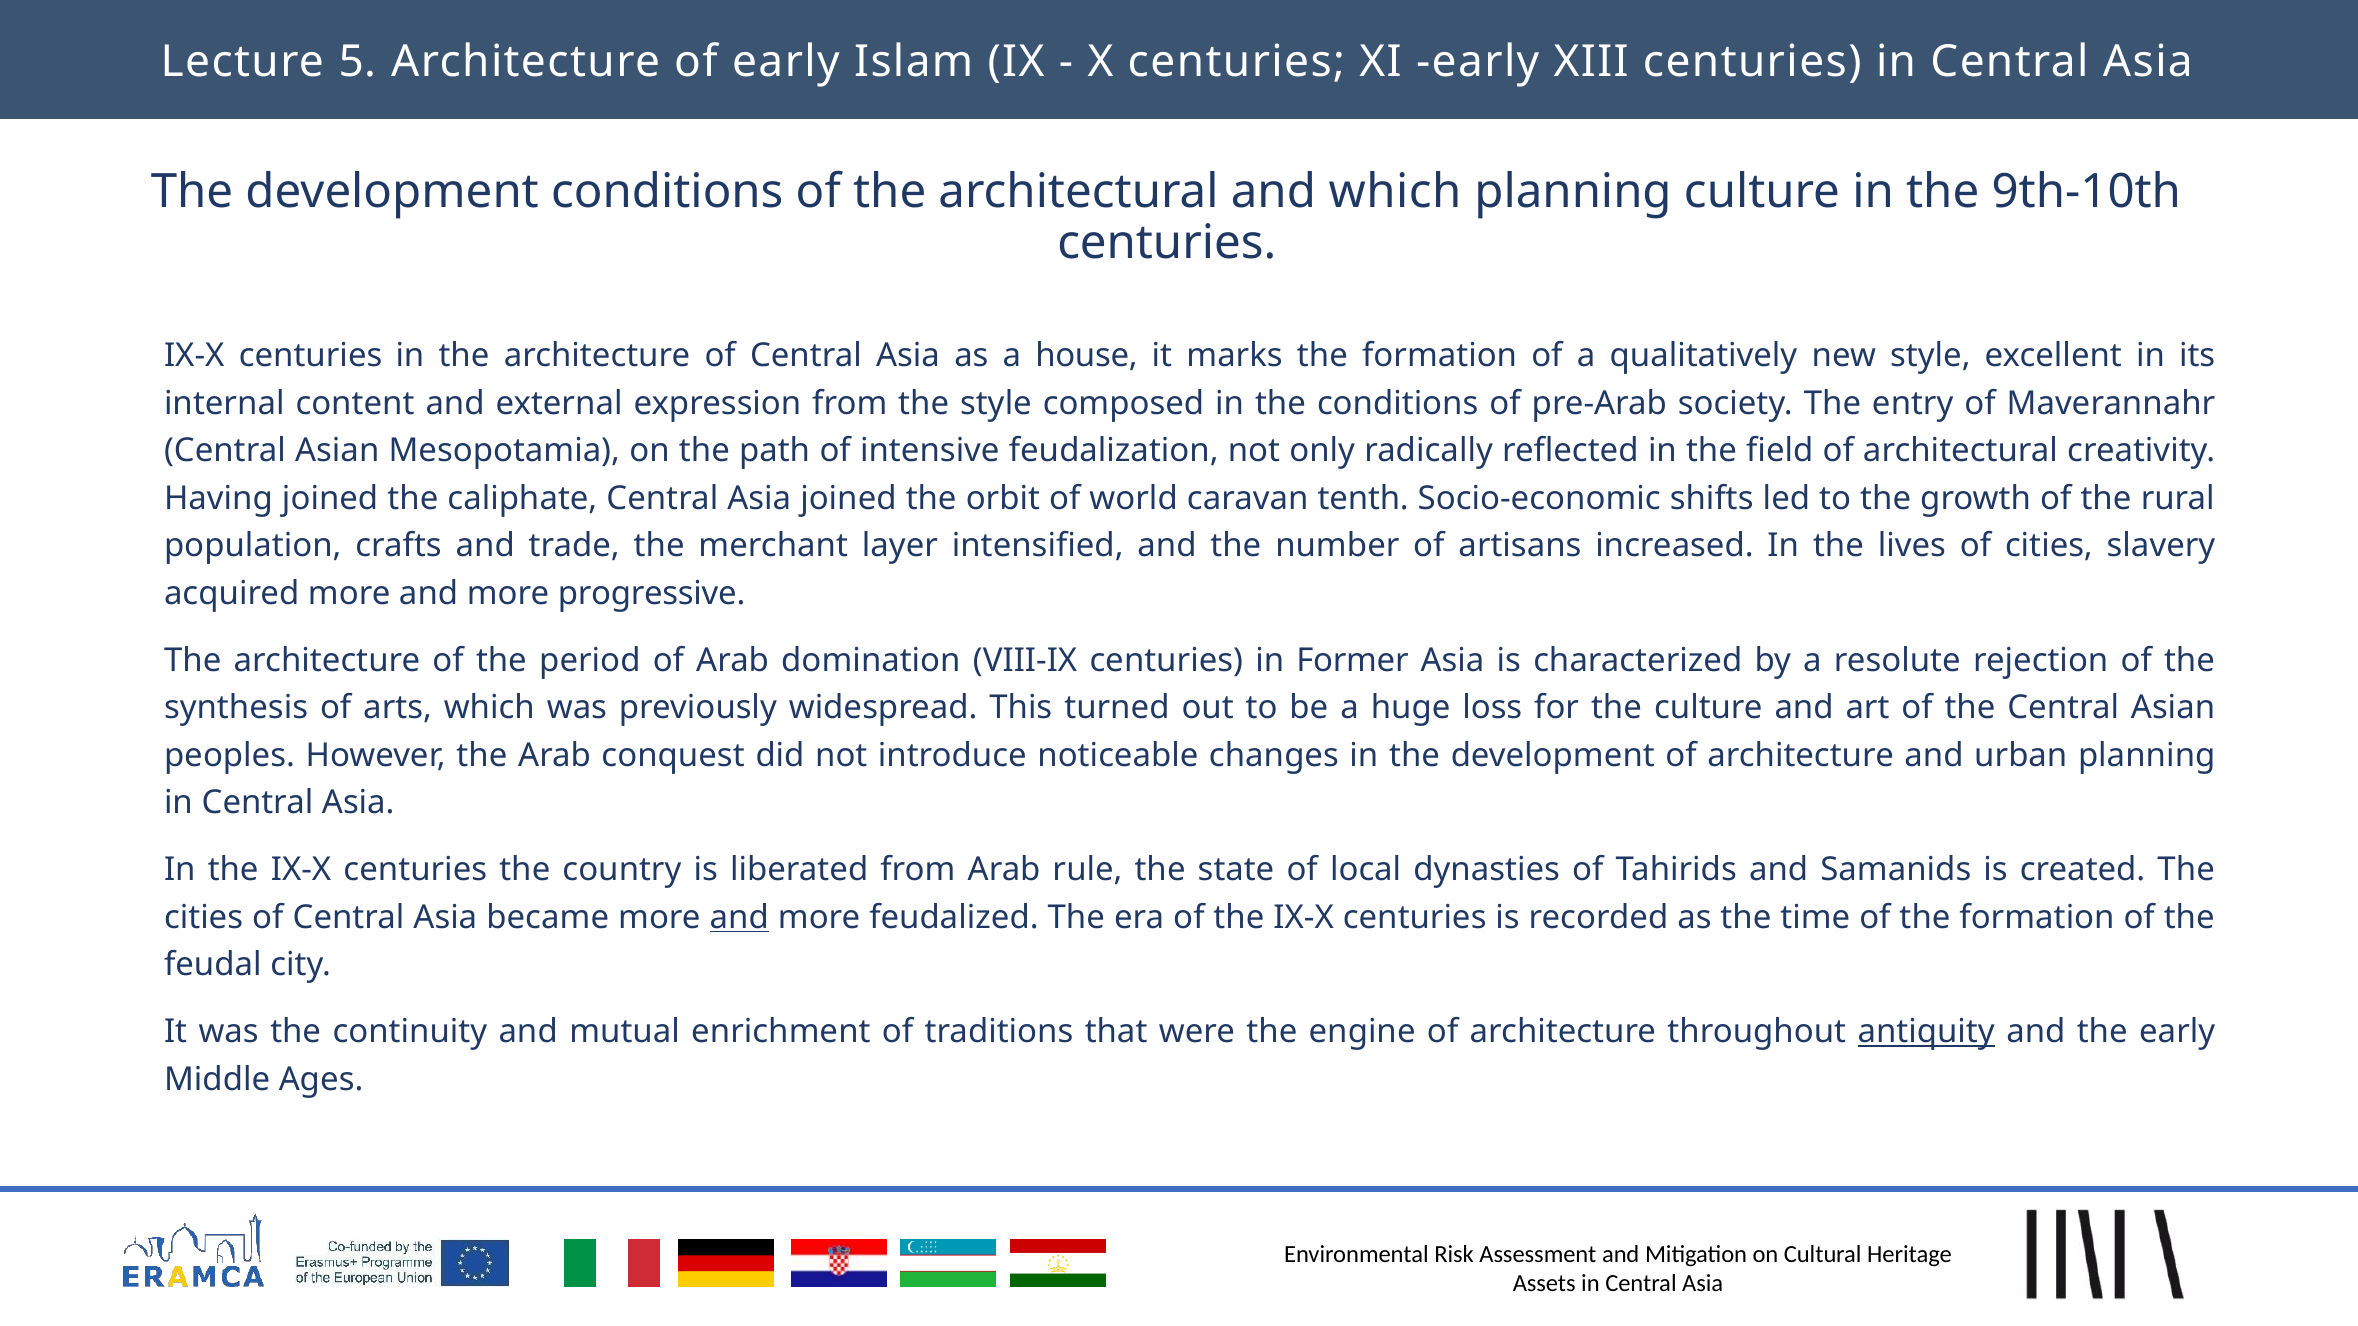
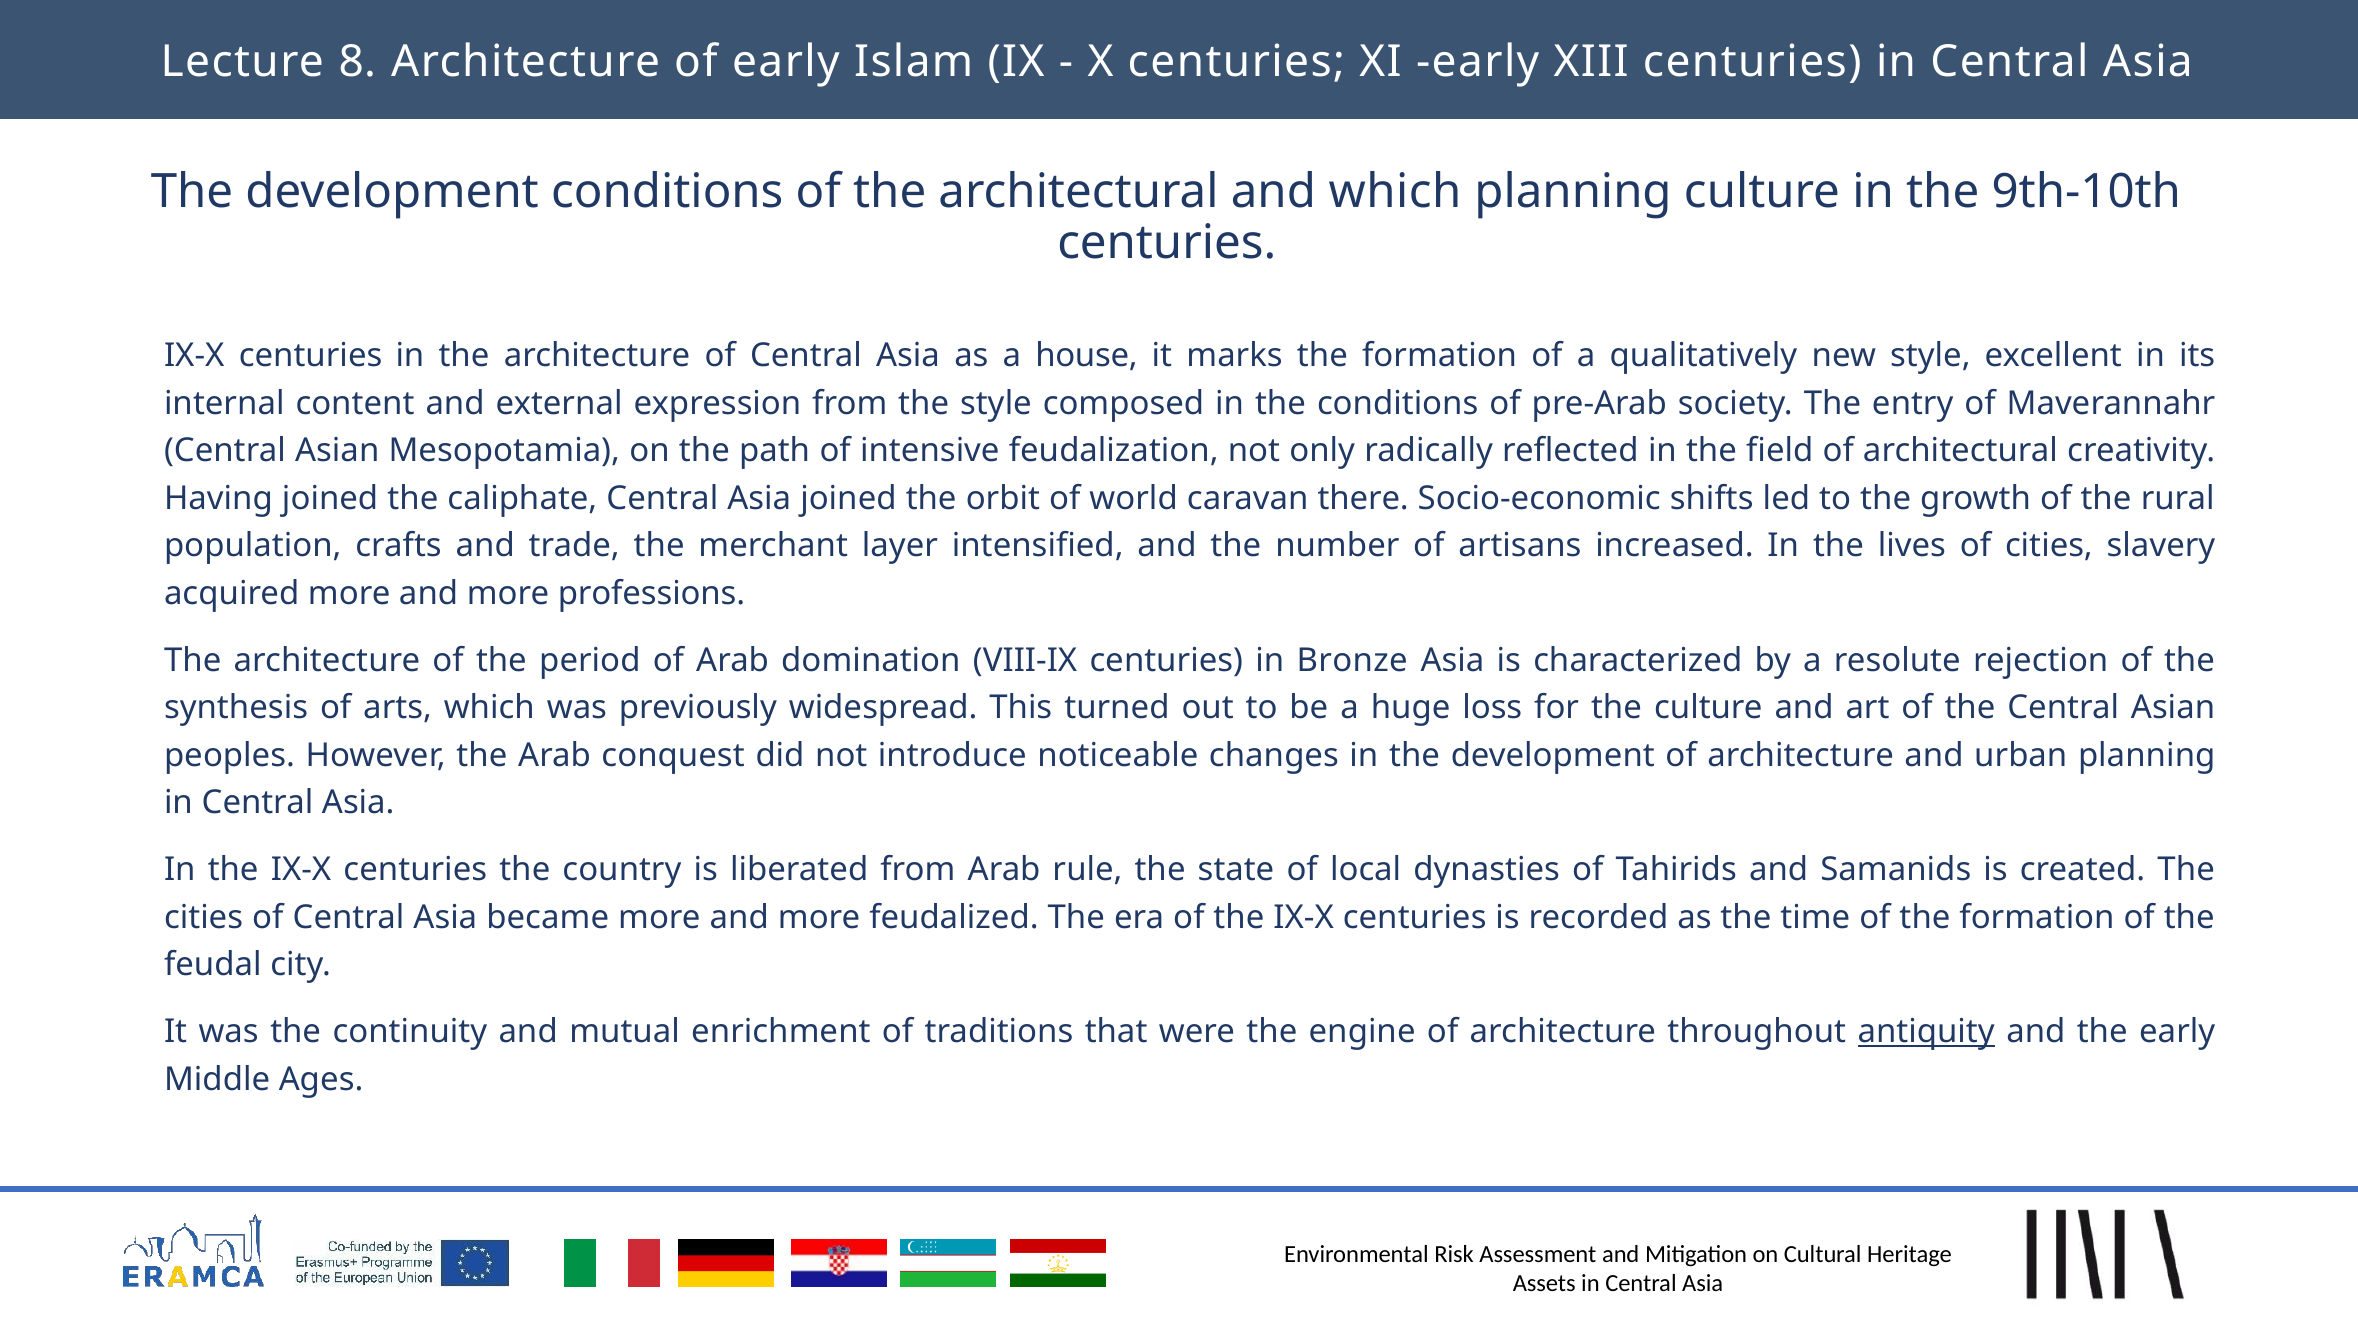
5: 5 -> 8 (357, 62)
tenth: tenth -> there (1363, 498)
progressive: progressive -> professions (651, 593)
Former: Former -> Bronze (1352, 661)
and underline: present -> none (739, 918)
